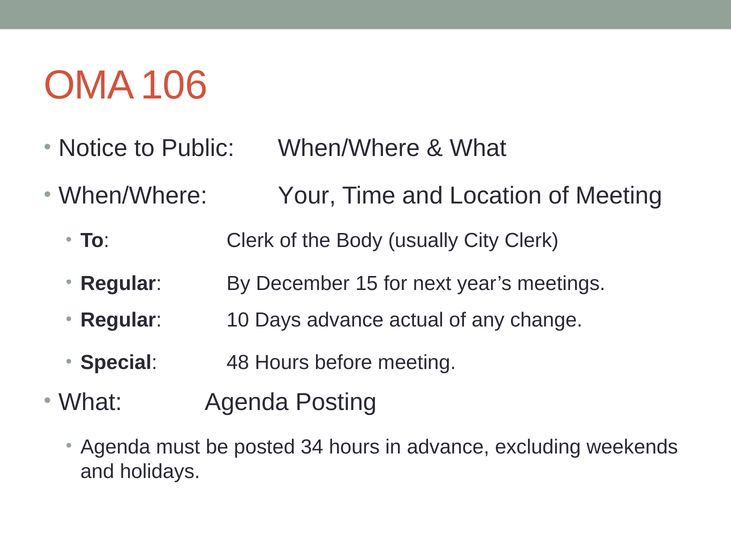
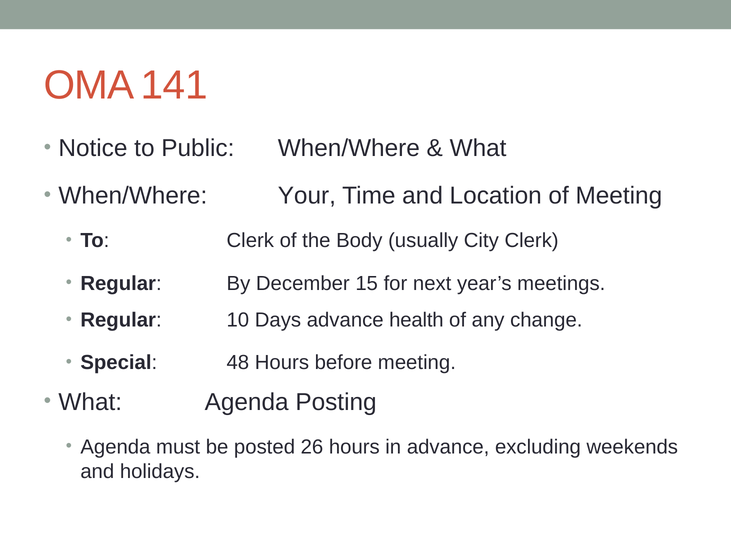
106: 106 -> 141 (174, 85)
actual: actual -> health (416, 320)
34: 34 -> 26 (312, 446)
